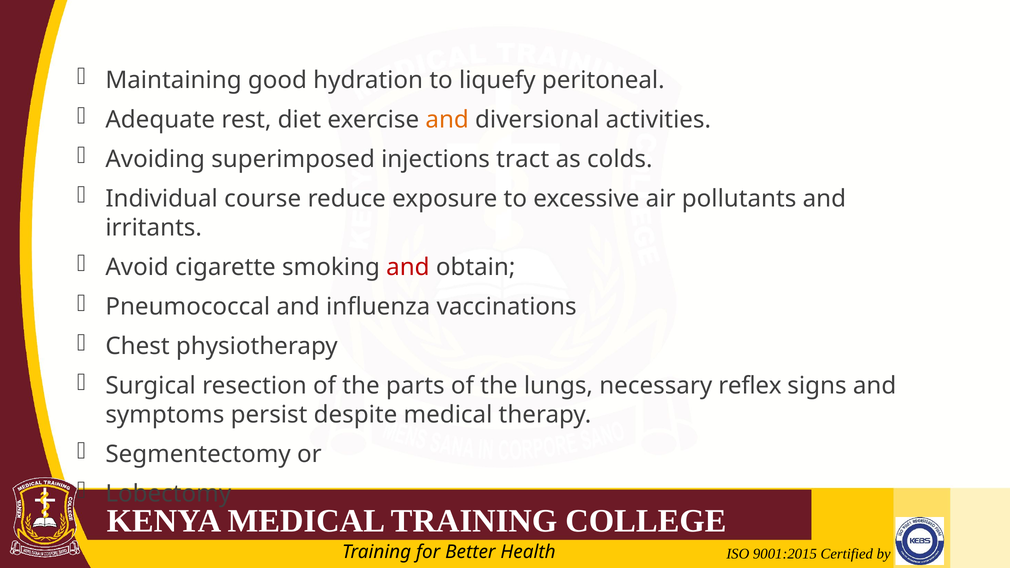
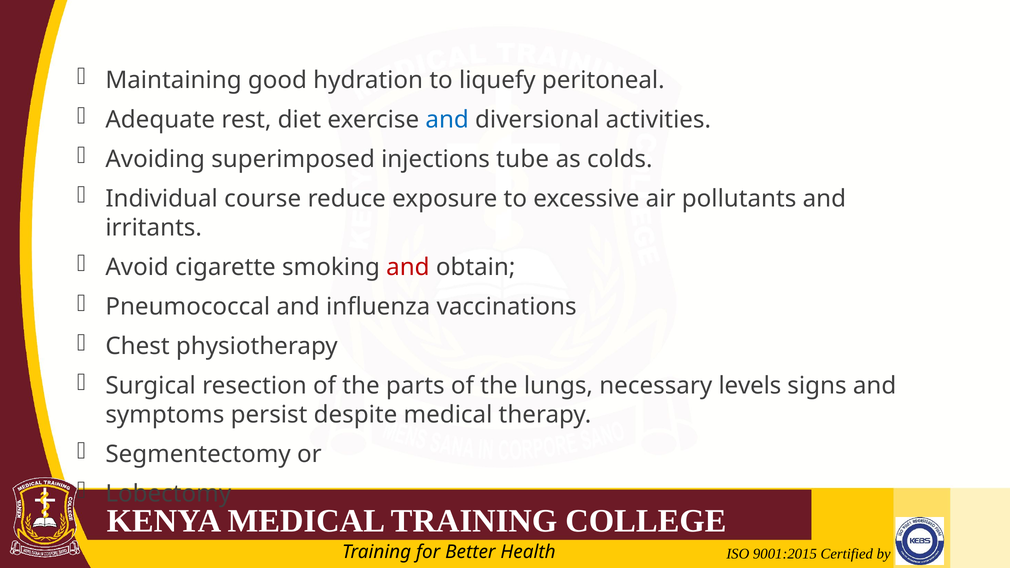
and colour: orange -> blue (447, 120)
tract: tract -> tube (523, 159)
reflex: reflex -> levels (750, 386)
